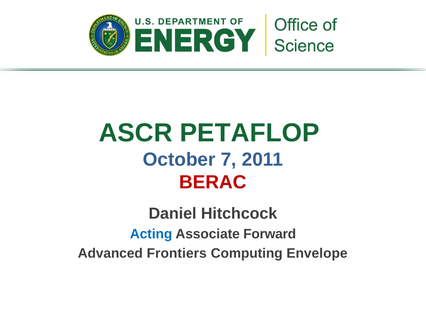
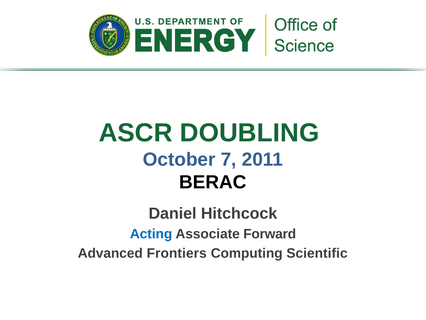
PETAFLOP: PETAFLOP -> DOUBLING (250, 133)
BERAC colour: red -> black (213, 182)
Envelope: Envelope -> Scientific (317, 253)
